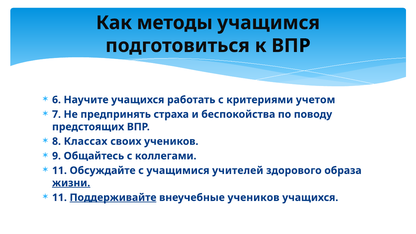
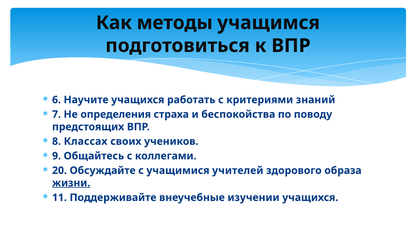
учетом: учетом -> знаний (316, 100)
предпринять: предпринять -> определения (116, 114)
11: 11 -> 20 (59, 170)
Поддерживайте underline: present -> none (113, 198)
внеучебные учеников: учеников -> изучении (254, 198)
